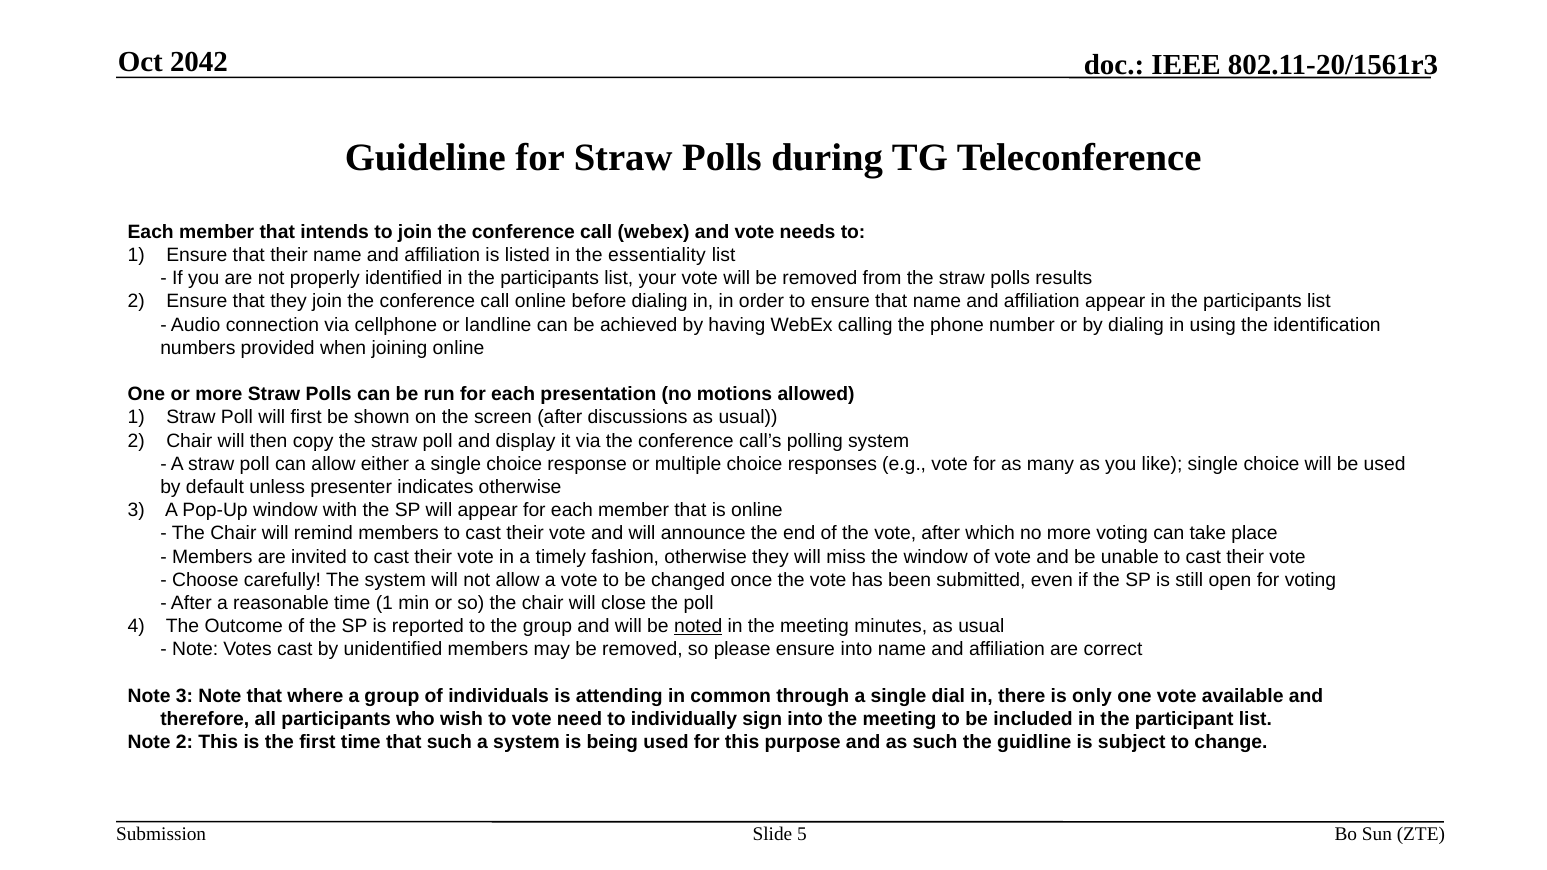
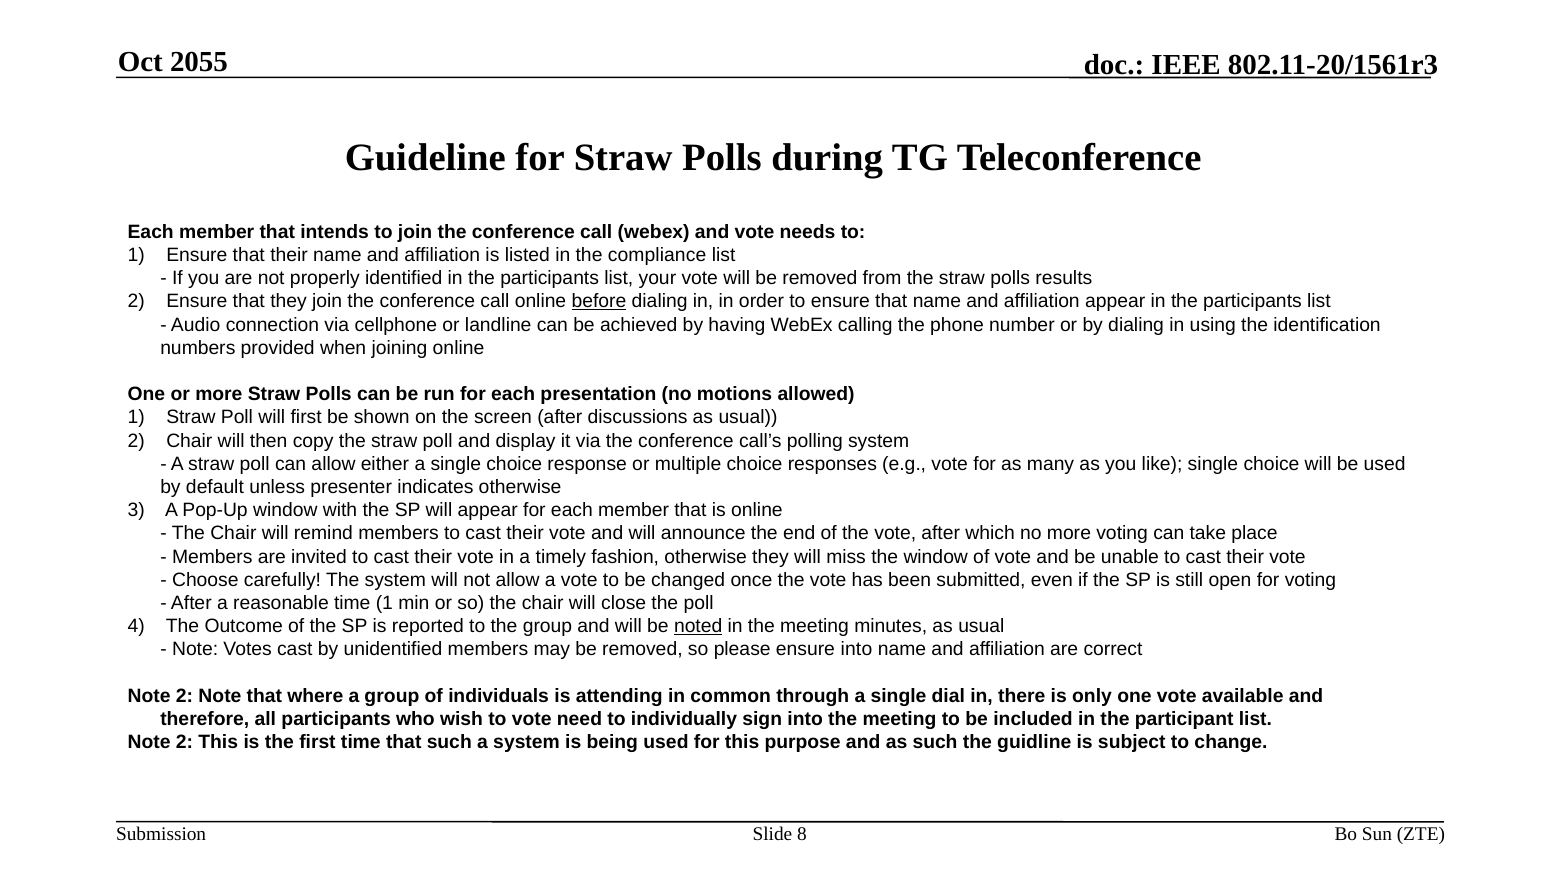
2042: 2042 -> 2055 (199, 62)
essentiality: essentiality -> compliance (657, 255)
before underline: none -> present (599, 301)
3: 3 -> 2 (185, 696)
5: 5 -> 8 (802, 835)
